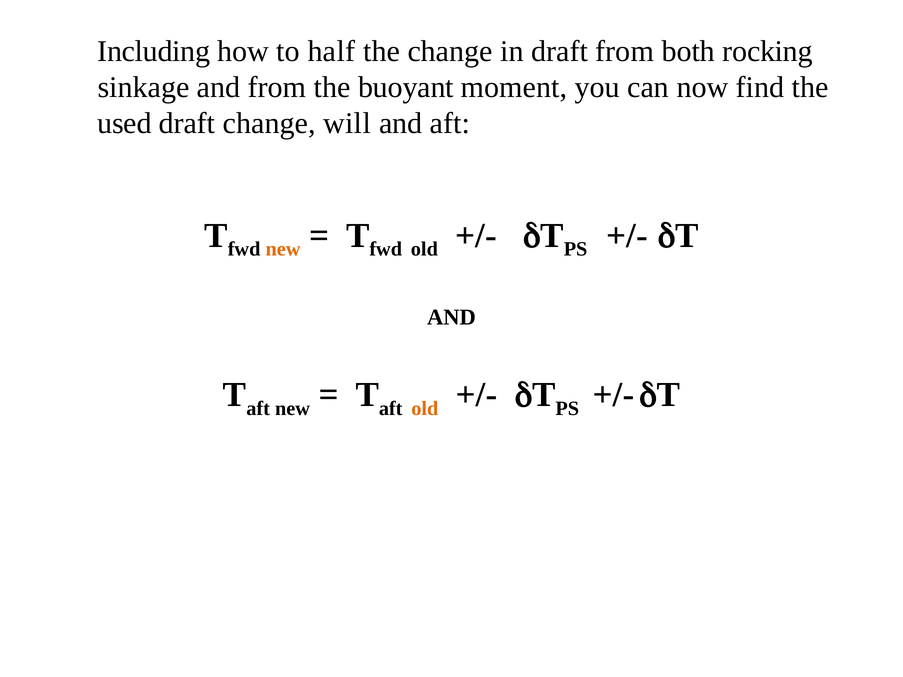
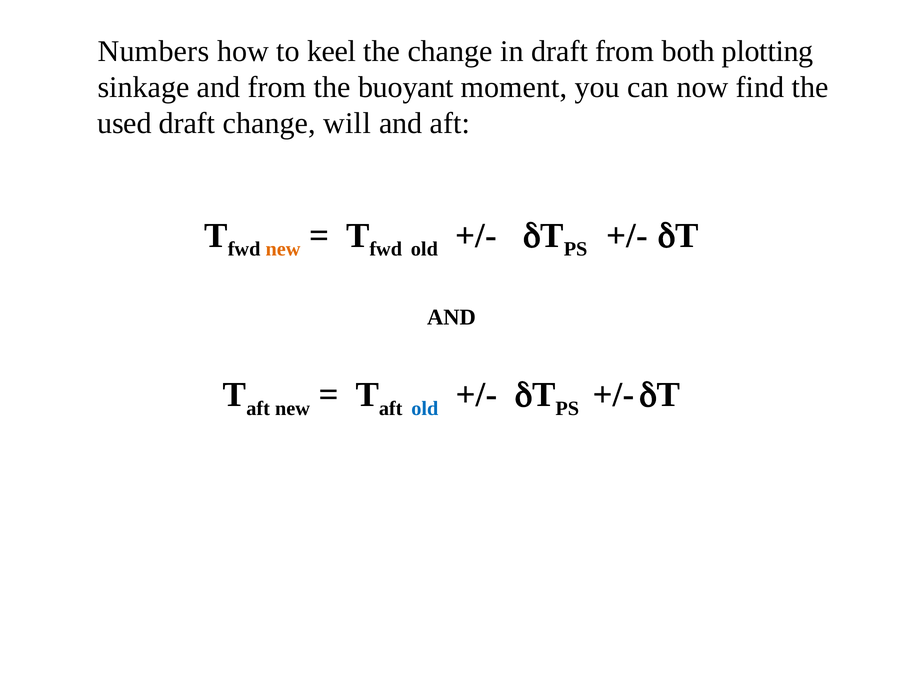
Including: Including -> Numbers (153, 51)
half: half -> keel (332, 51)
rocking: rocking -> plotting (768, 51)
old colour: orange -> blue (425, 409)
